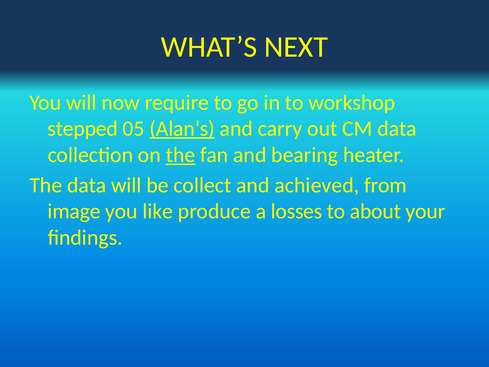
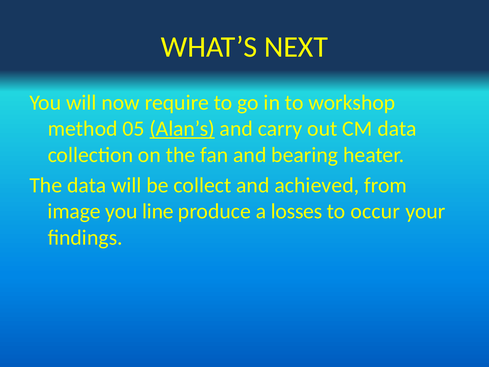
stepped: stepped -> method (83, 129)
the underline: present -> none (181, 155)
like: like -> line (158, 211)
about: about -> occur (375, 211)
